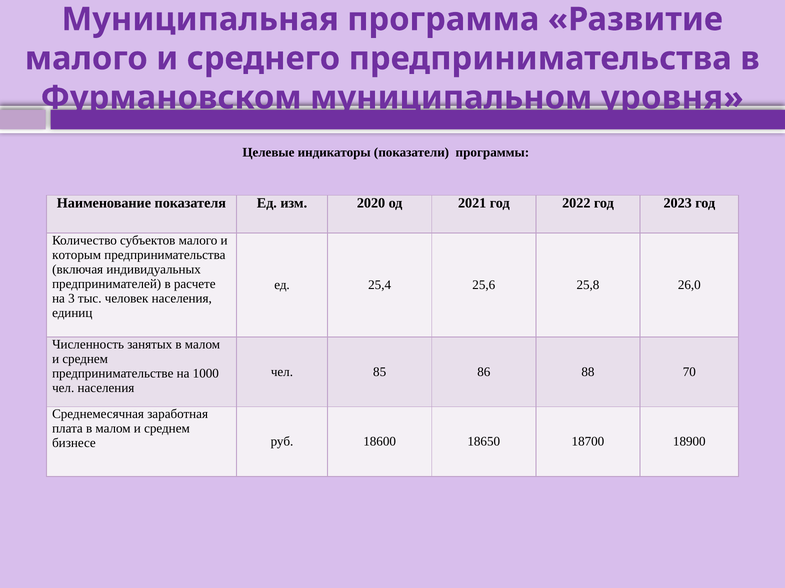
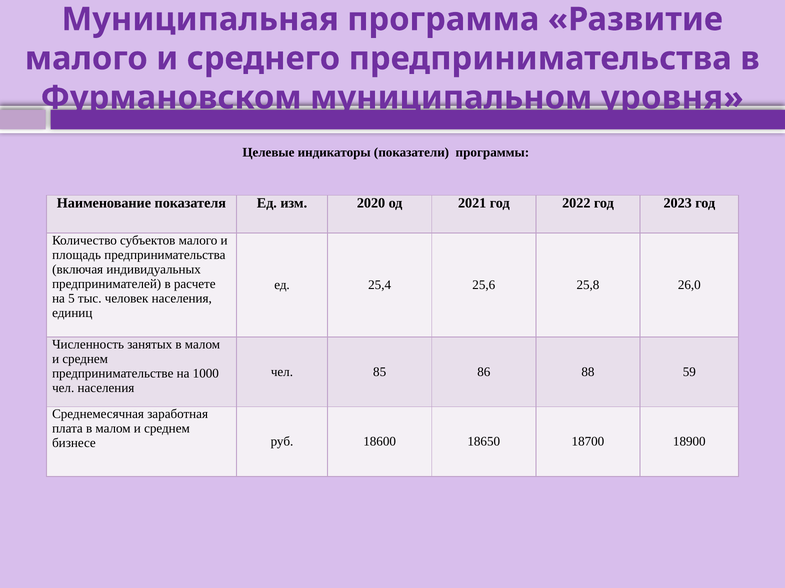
которым: которым -> площадь (77, 255)
3: 3 -> 5 (71, 299)
70: 70 -> 59 (689, 373)
